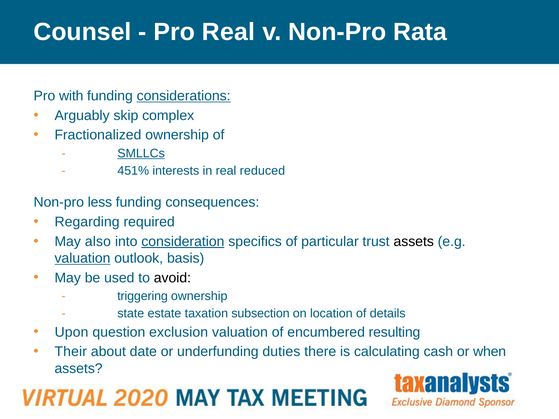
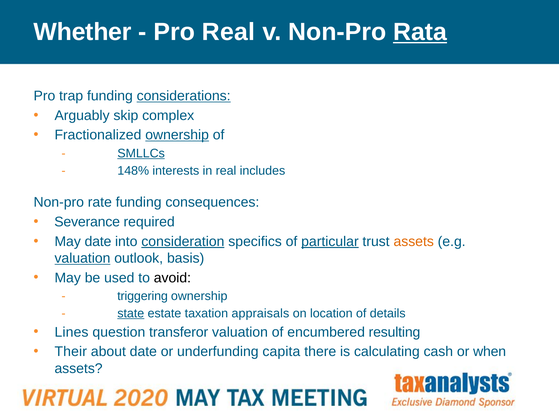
Counsel: Counsel -> Whether (83, 32)
Rata underline: none -> present (420, 32)
with: with -> trap (71, 96)
ownership underline: none -> present (177, 135)
451%: 451% -> 148% (133, 171)
reduced: reduced -> includes (262, 171)
less: less -> rate (100, 203)
Regarding: Regarding -> Severance (87, 222)
May also: also -> date (98, 242)
particular underline: none -> present (330, 242)
assets colour: black -> orange (414, 242)
state underline: none -> present (131, 314)
subsection: subsection -> appraisals (260, 314)
Upon: Upon -> Lines (72, 332)
exclusion: exclusion -> transferor (179, 332)
duties: duties -> capita (281, 352)
